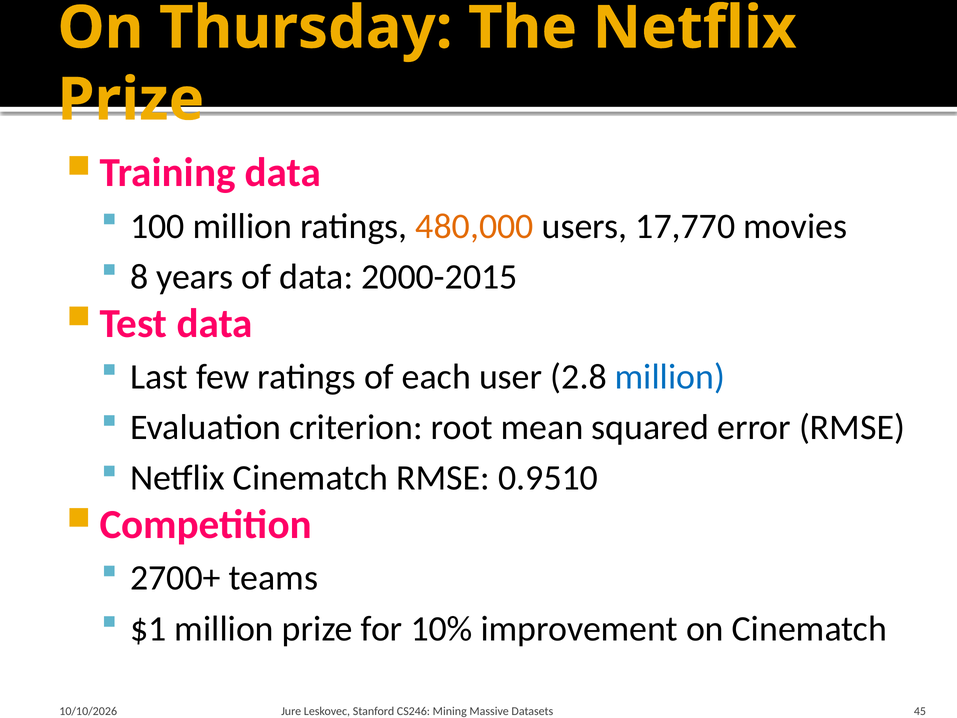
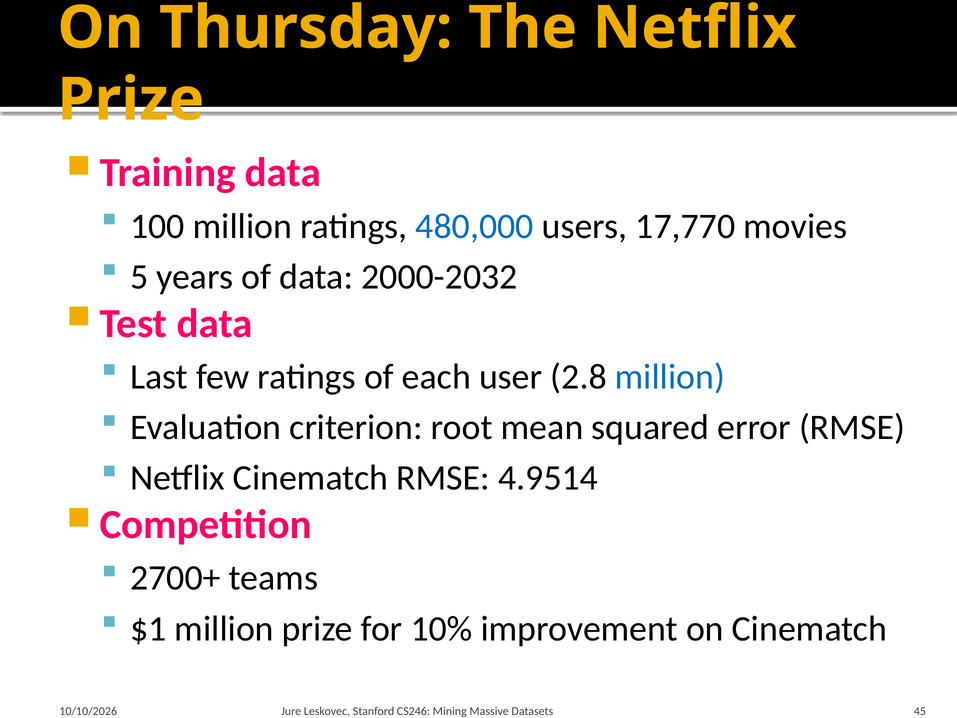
480,000 colour: orange -> blue (475, 226)
8: 8 -> 5 (139, 277)
2000-2015: 2000-2015 -> 2000-2032 (439, 277)
0.9510: 0.9510 -> 4.9514 (548, 478)
